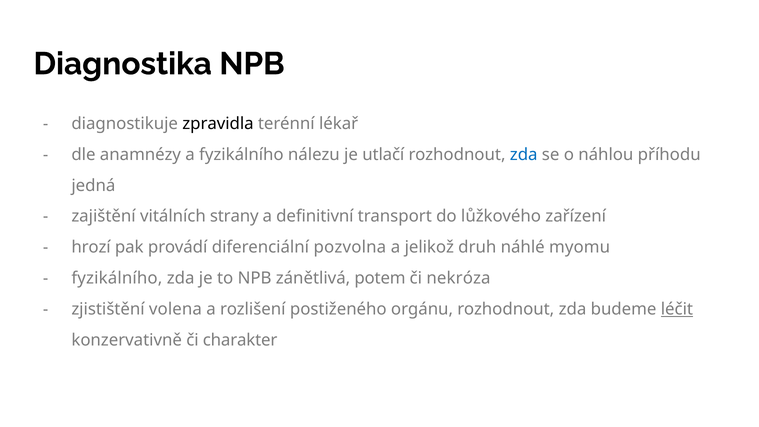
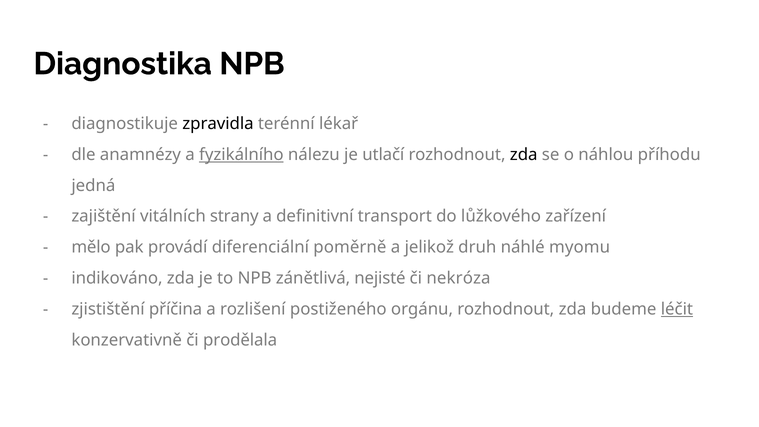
fyzikálního underline: none -> present (241, 155)
zda colour: blue -> black (524, 155)
hrozí: hrozí -> mělo (91, 247)
pozvolna: pozvolna -> poměrně (350, 247)
fyzikálního: fyzikálního -> indikováno (117, 278)
potem: potem -> nejisté (380, 278)
volena: volena -> příčina (176, 309)
charakter: charakter -> prodělala (240, 340)
